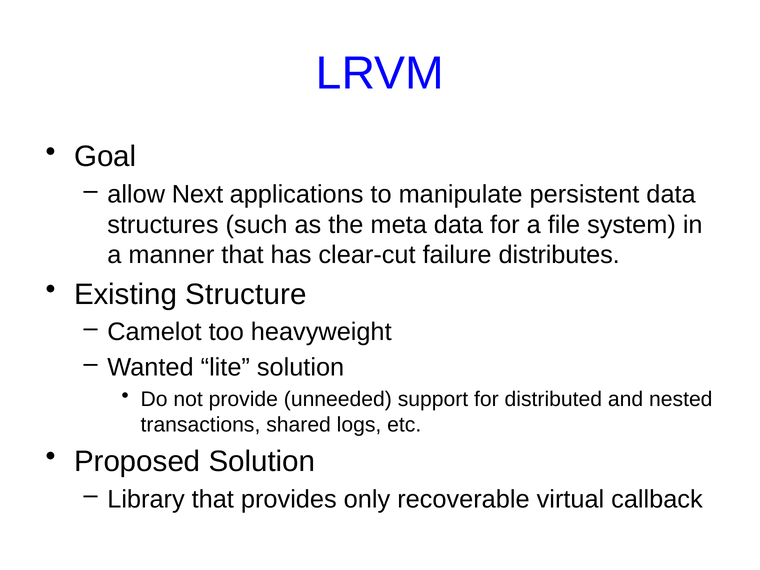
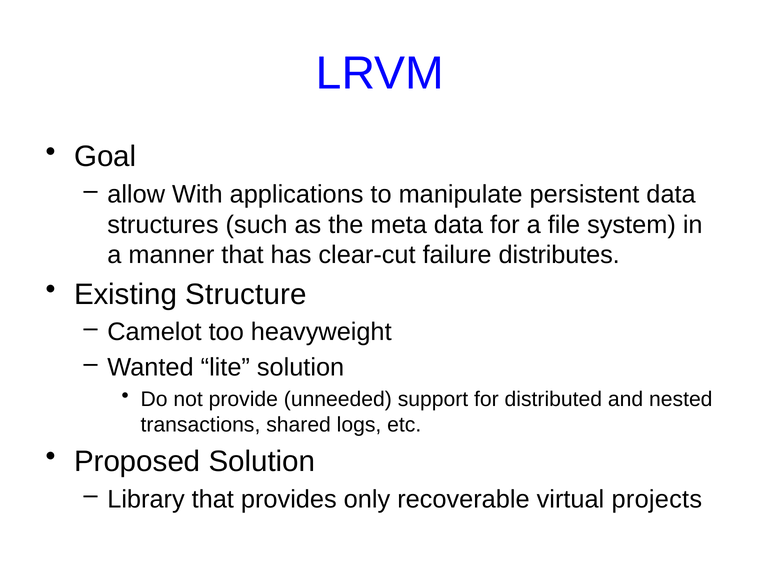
Next: Next -> With (197, 194)
callback: callback -> projects (657, 499)
